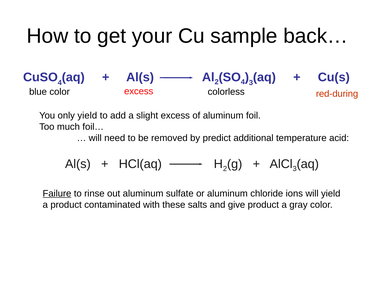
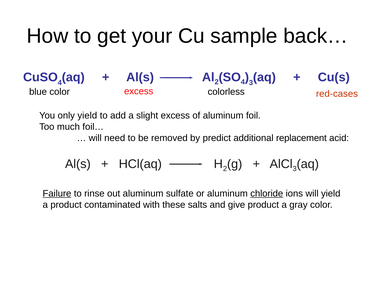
red-during: red-during -> red-cases (337, 94)
temperature: temperature -> replacement (301, 138)
chloride underline: none -> present (267, 194)
